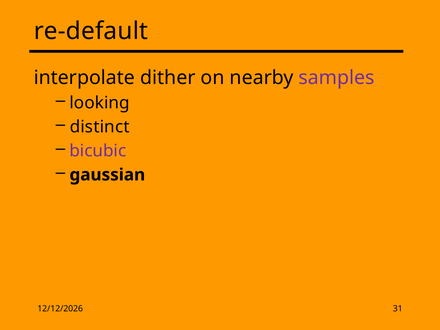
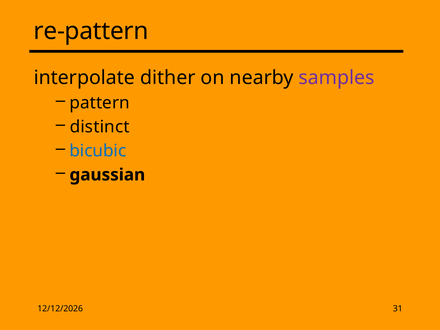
re-default: re-default -> re-pattern (91, 31)
looking: looking -> pattern (100, 103)
bicubic colour: purple -> blue (98, 151)
